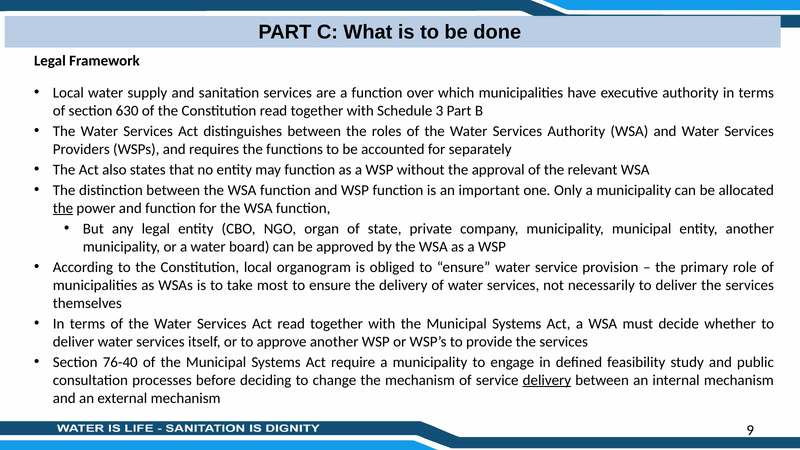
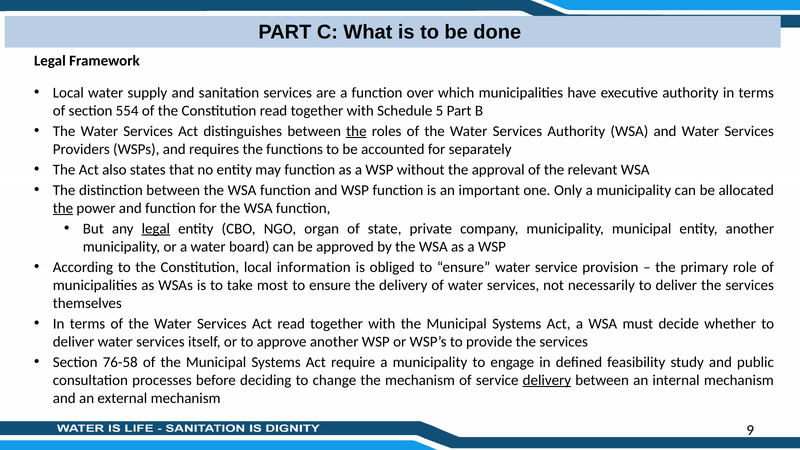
630: 630 -> 554 (127, 111)
3: 3 -> 5 (439, 111)
the underline: none -> present (356, 131)
legal underline: none -> present (156, 229)
organogram: organogram -> information (314, 267)
76-40: 76-40 -> 76-58 (120, 362)
